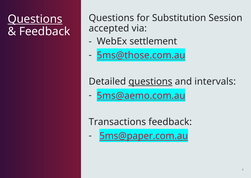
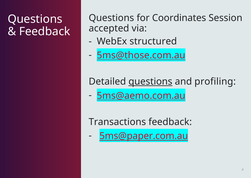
Substitution: Substitution -> Coordinates (179, 18)
Questions underline: present -> none (35, 19)
settlement: settlement -> structured (153, 41)
intervals: intervals -> profiling (215, 81)
